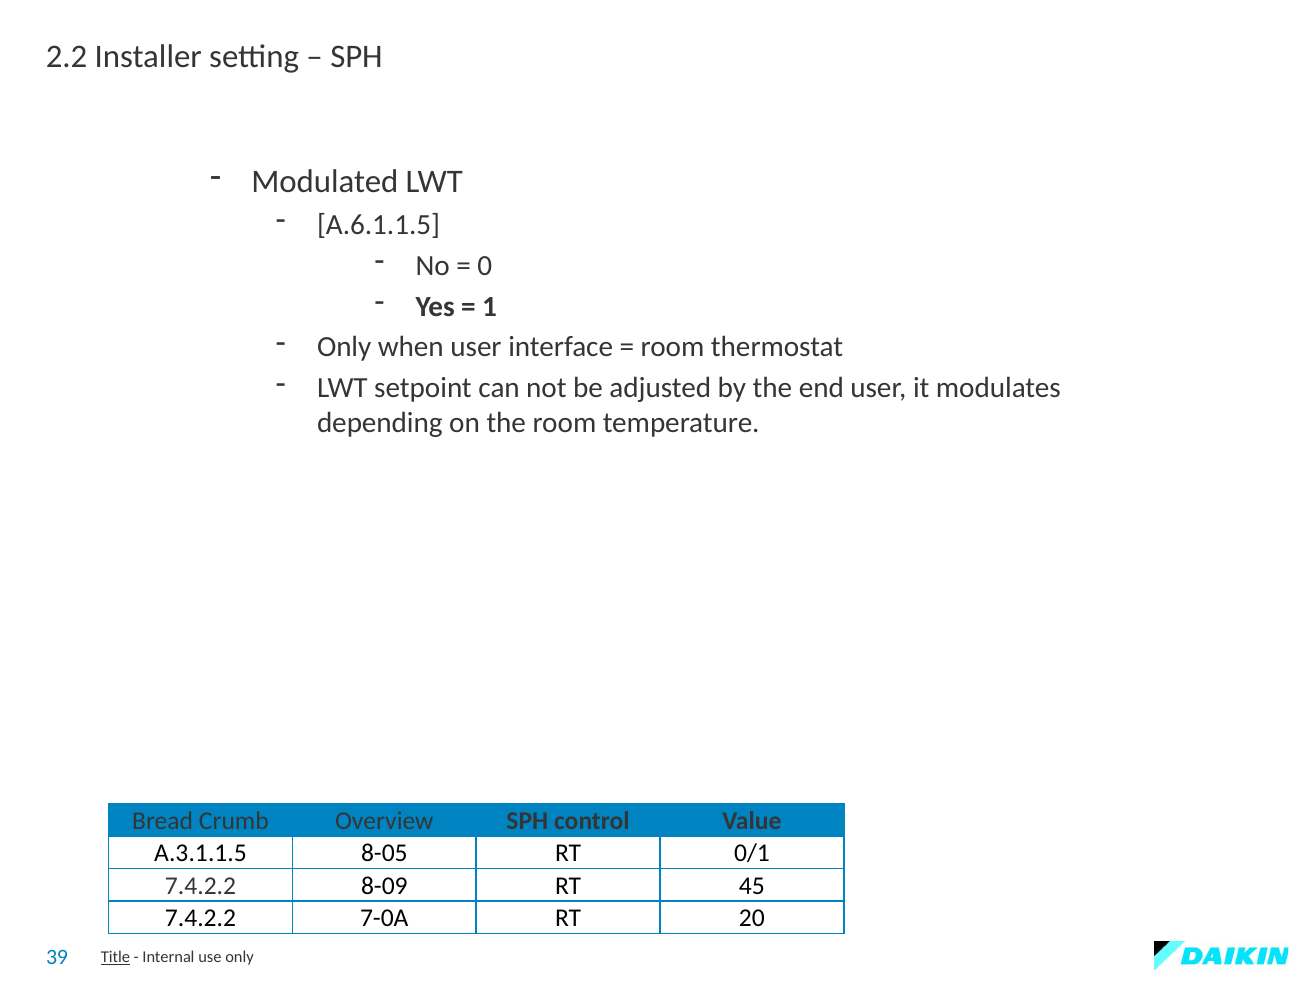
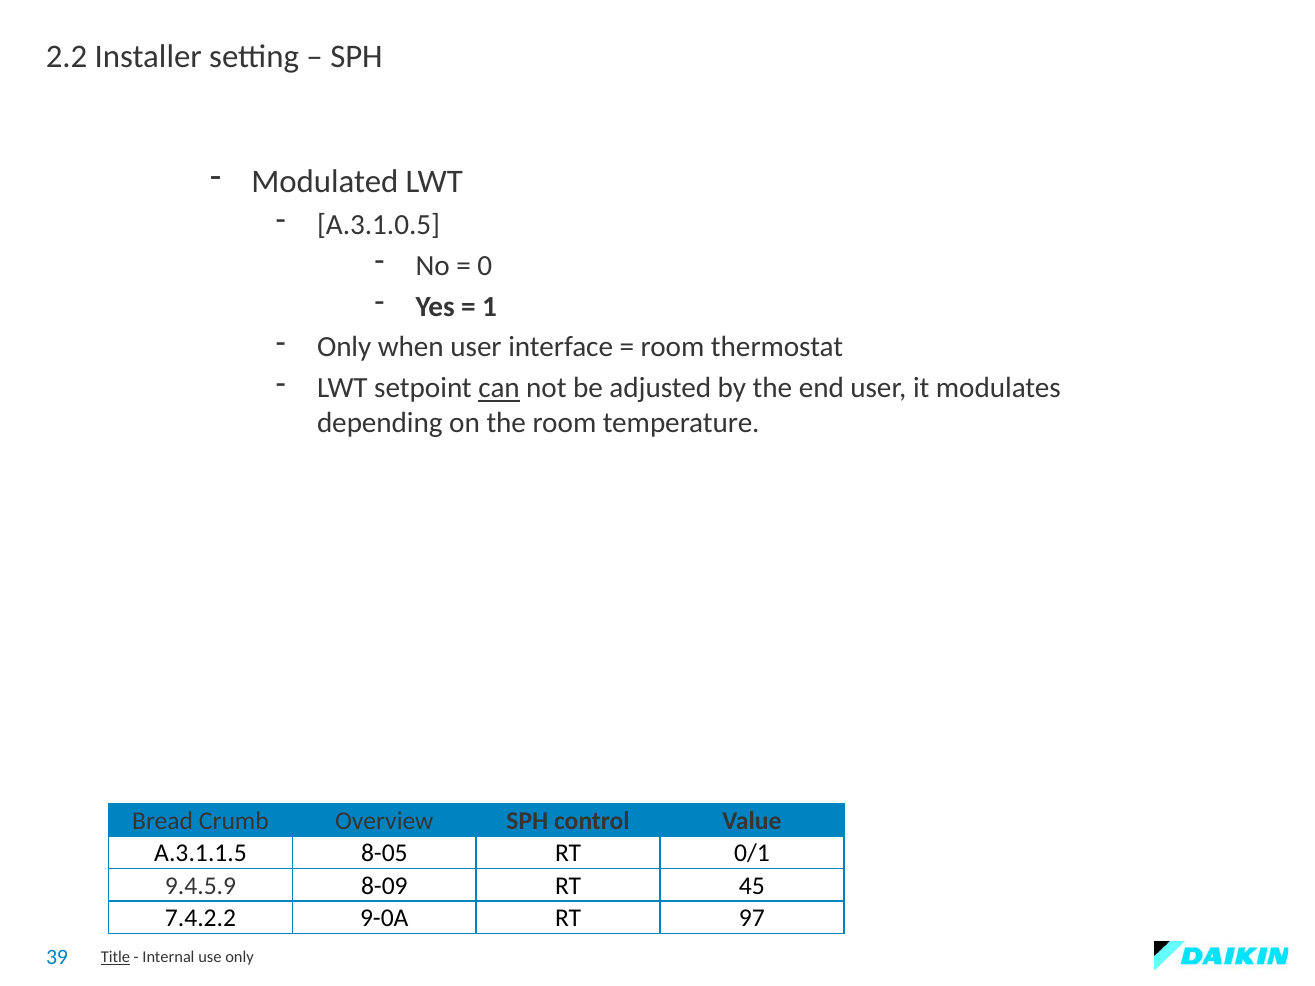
A.6.1.1.5: A.6.1.1.5 -> A.3.1.0.5 (379, 225)
can underline: none -> present (499, 388)
7.4.2.2: 7.4.2.2 -> 9.4.5.9 (201, 886)
7-0A: 7-0A -> 9-0A (384, 919)
20: 20 -> 97 (752, 919)
